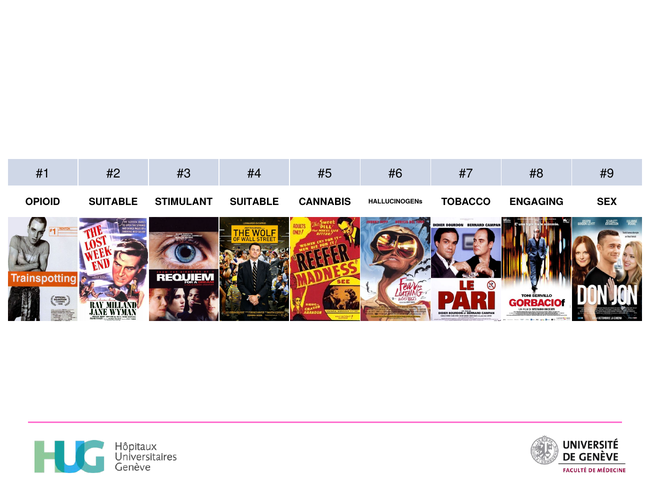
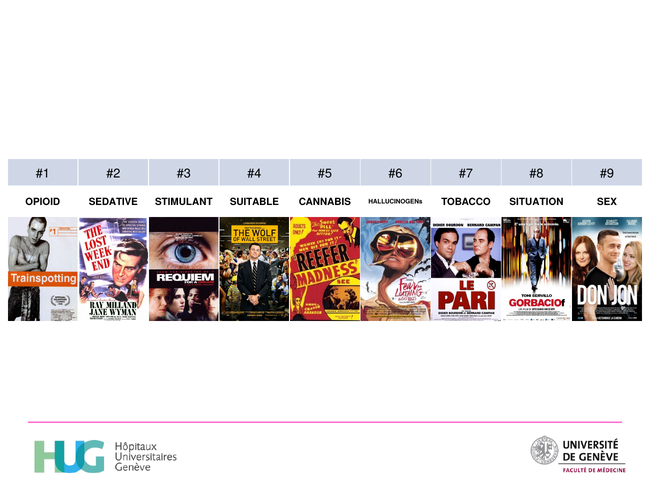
OPIOID SUITABLE: SUITABLE -> SEDATIVE (113, 202)
ENGAGING: ENGAGING -> SITUATION (536, 202)
